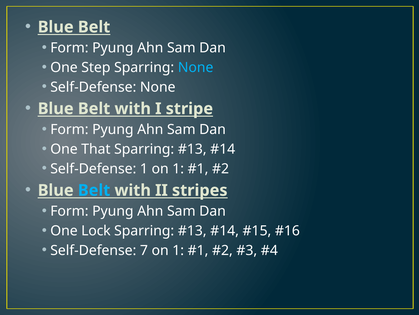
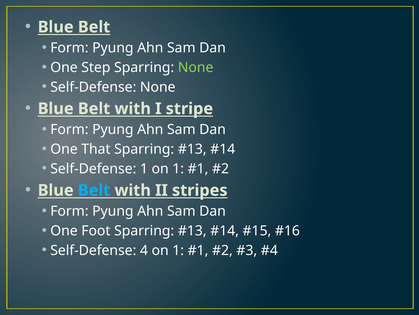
None colour: light blue -> light green (196, 67)
Lock: Lock -> Foot (96, 230)
7: 7 -> 4 (144, 250)
